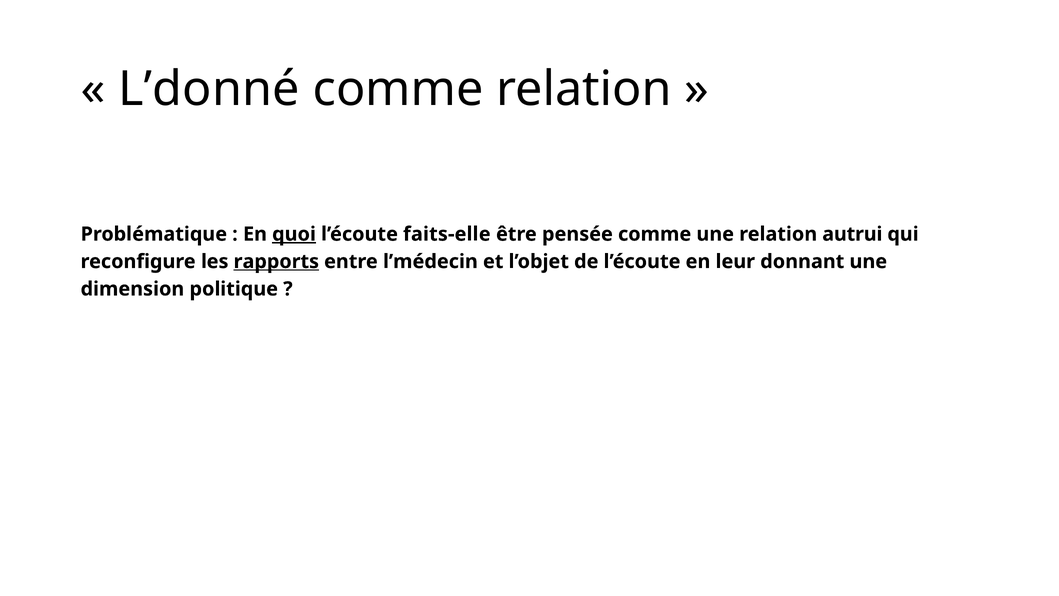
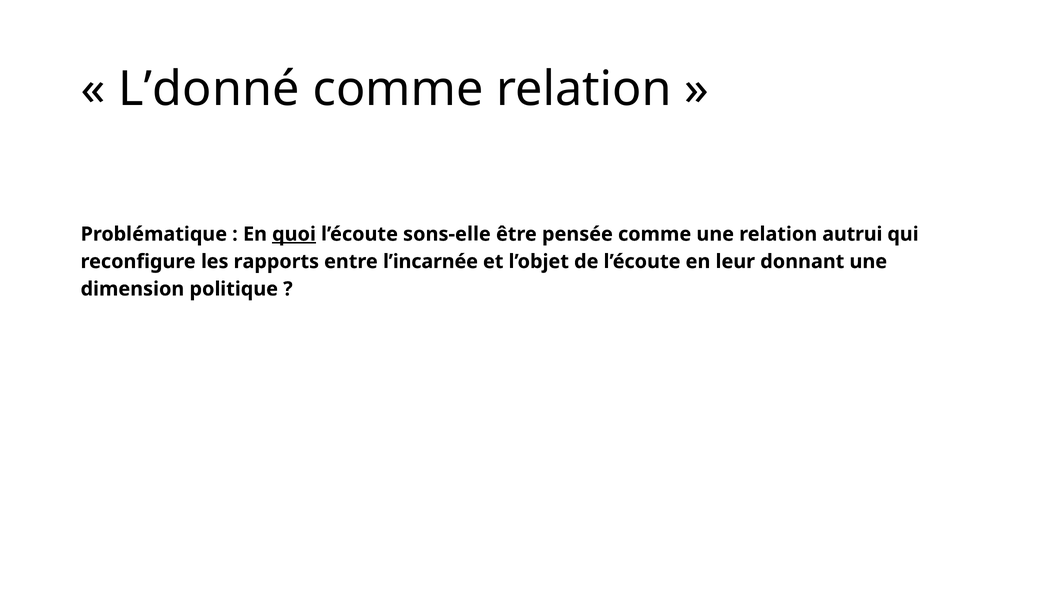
faits-elle: faits-elle -> sons-elle (447, 234)
rapports underline: present -> none (276, 261)
l’médecin: l’médecin -> l’incarnée (430, 261)
